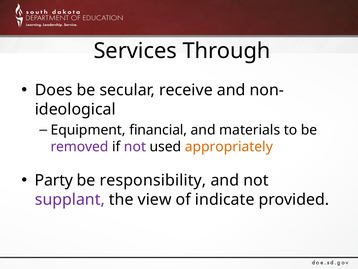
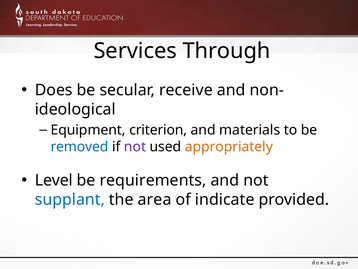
financial: financial -> criterion (158, 130)
removed colour: purple -> blue (80, 146)
Party: Party -> Level (54, 180)
responsibility: responsibility -> requirements (153, 180)
supplant colour: purple -> blue (70, 199)
view: view -> area (155, 199)
